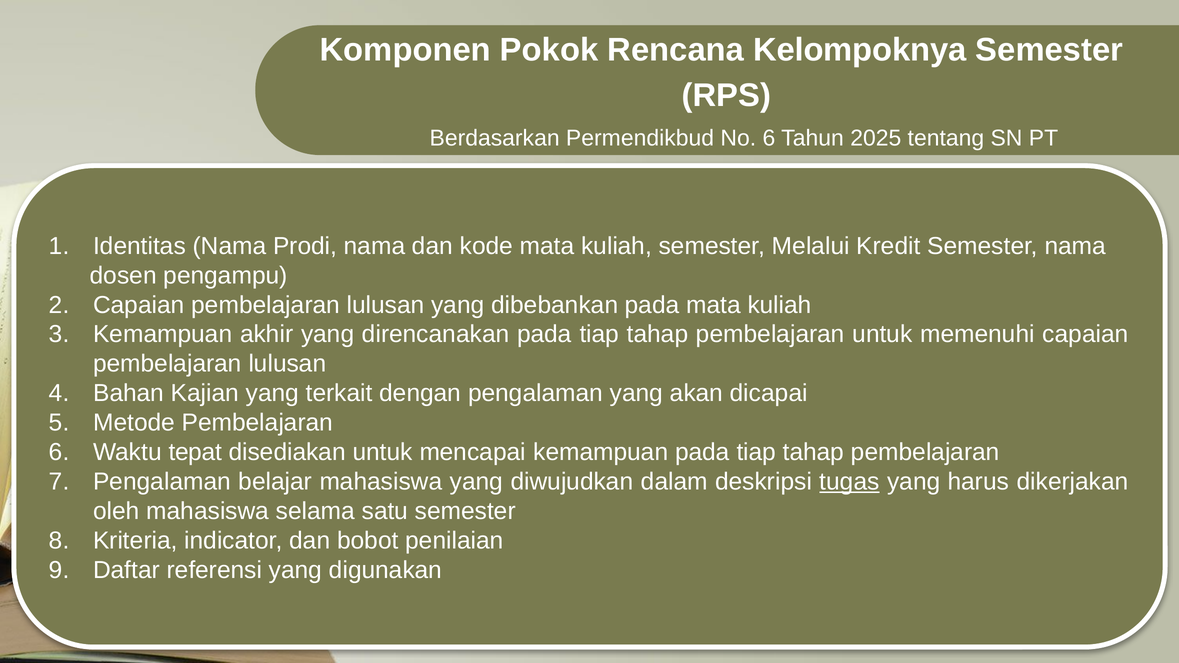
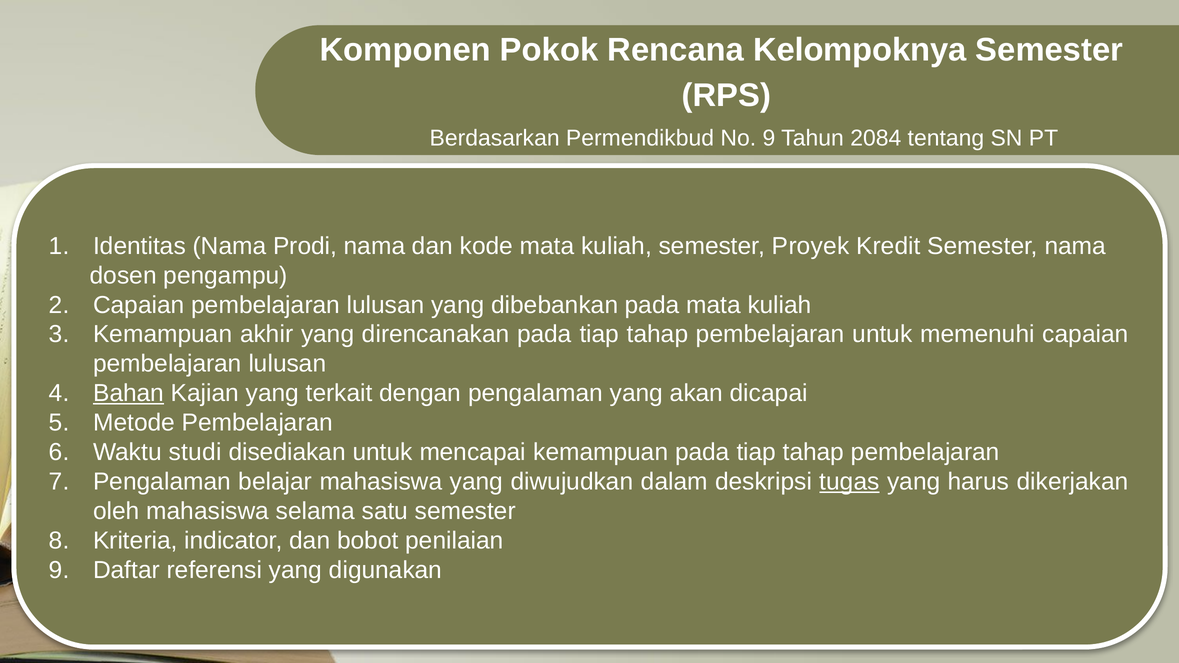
No 6: 6 -> 9 (769, 138)
2025: 2025 -> 2084 (876, 138)
Melalui: Melalui -> Proyek (811, 246)
Bahan underline: none -> present (129, 393)
tepat: tepat -> studi (195, 452)
